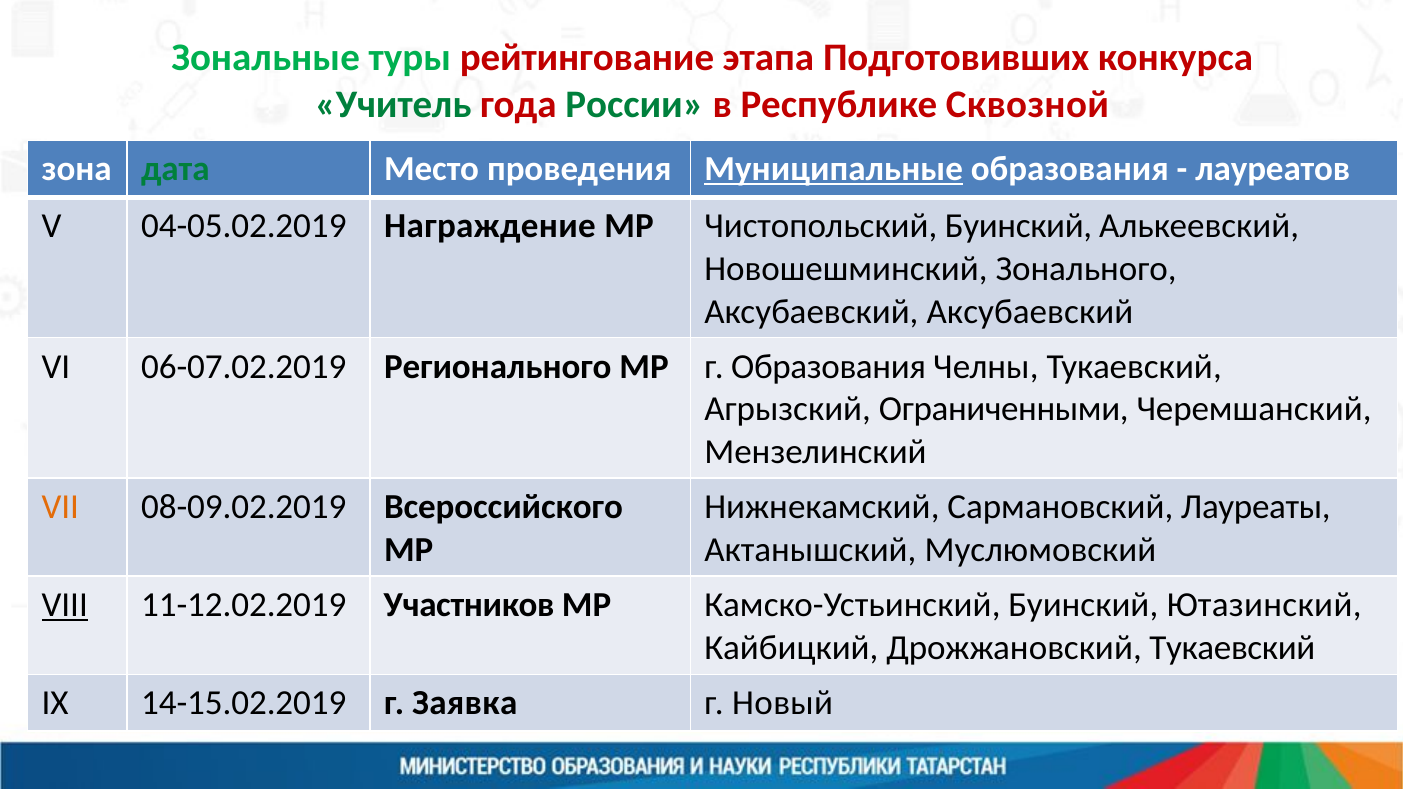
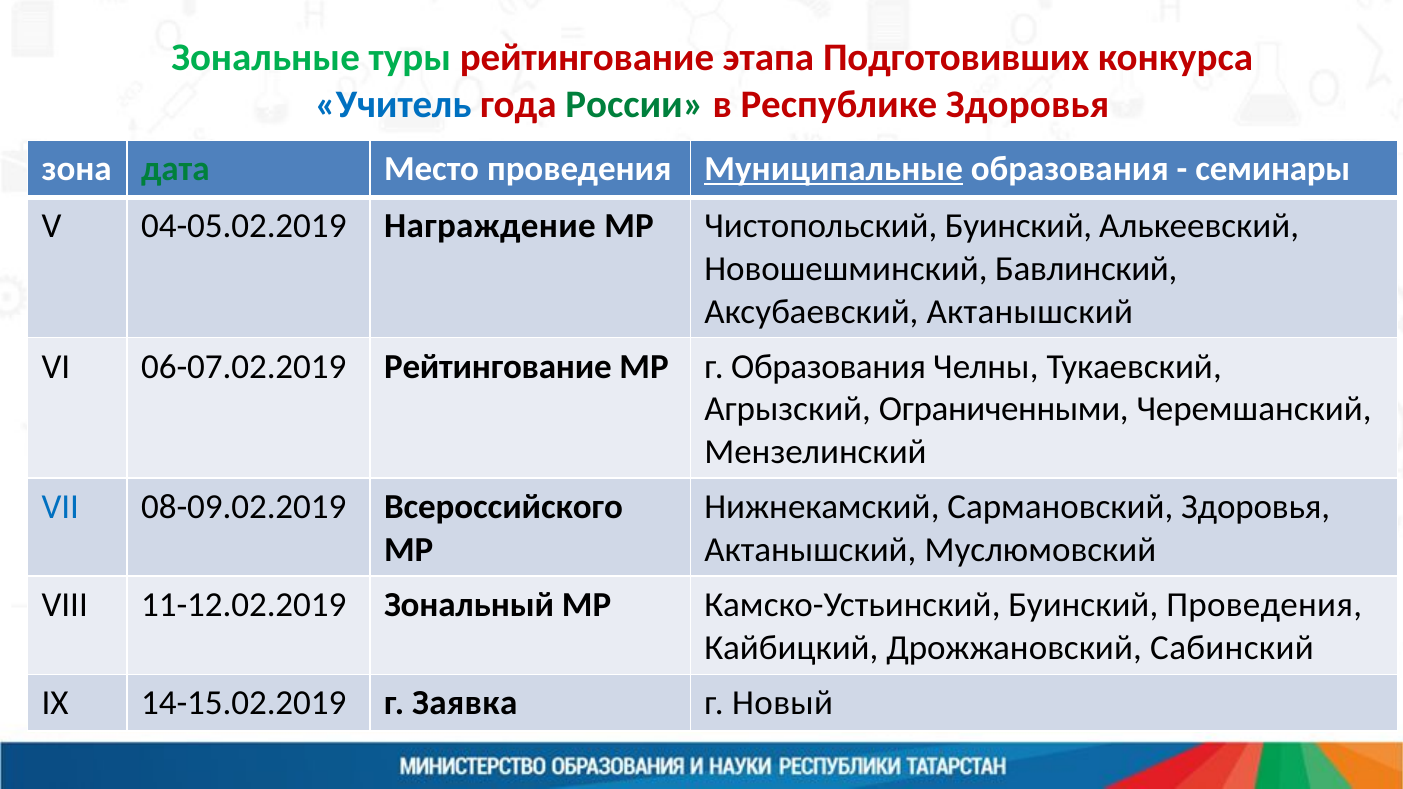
Учитель colour: green -> blue (393, 105)
Республике Сквозной: Сквозной -> Здоровья (1028, 105)
лауреатов: лауреатов -> семинары (1273, 169)
Зонального: Зонального -> Бавлинский (1086, 269)
Аксубаевский Аксубаевский: Аксубаевский -> Актанышский (1030, 312)
06-07.02.2019 Регионального: Регионального -> Рейтингование (498, 367)
VII colour: orange -> blue (60, 507)
Сармановский Лауреаты: Лауреаты -> Здоровья (1256, 507)
VIII underline: present -> none (65, 605)
Участников: Участников -> Зональный (469, 605)
Буинский Ютазинский: Ютазинский -> Проведения (1264, 605)
Дрожжановский Тукаевский: Тукаевский -> Сабинский (1232, 648)
